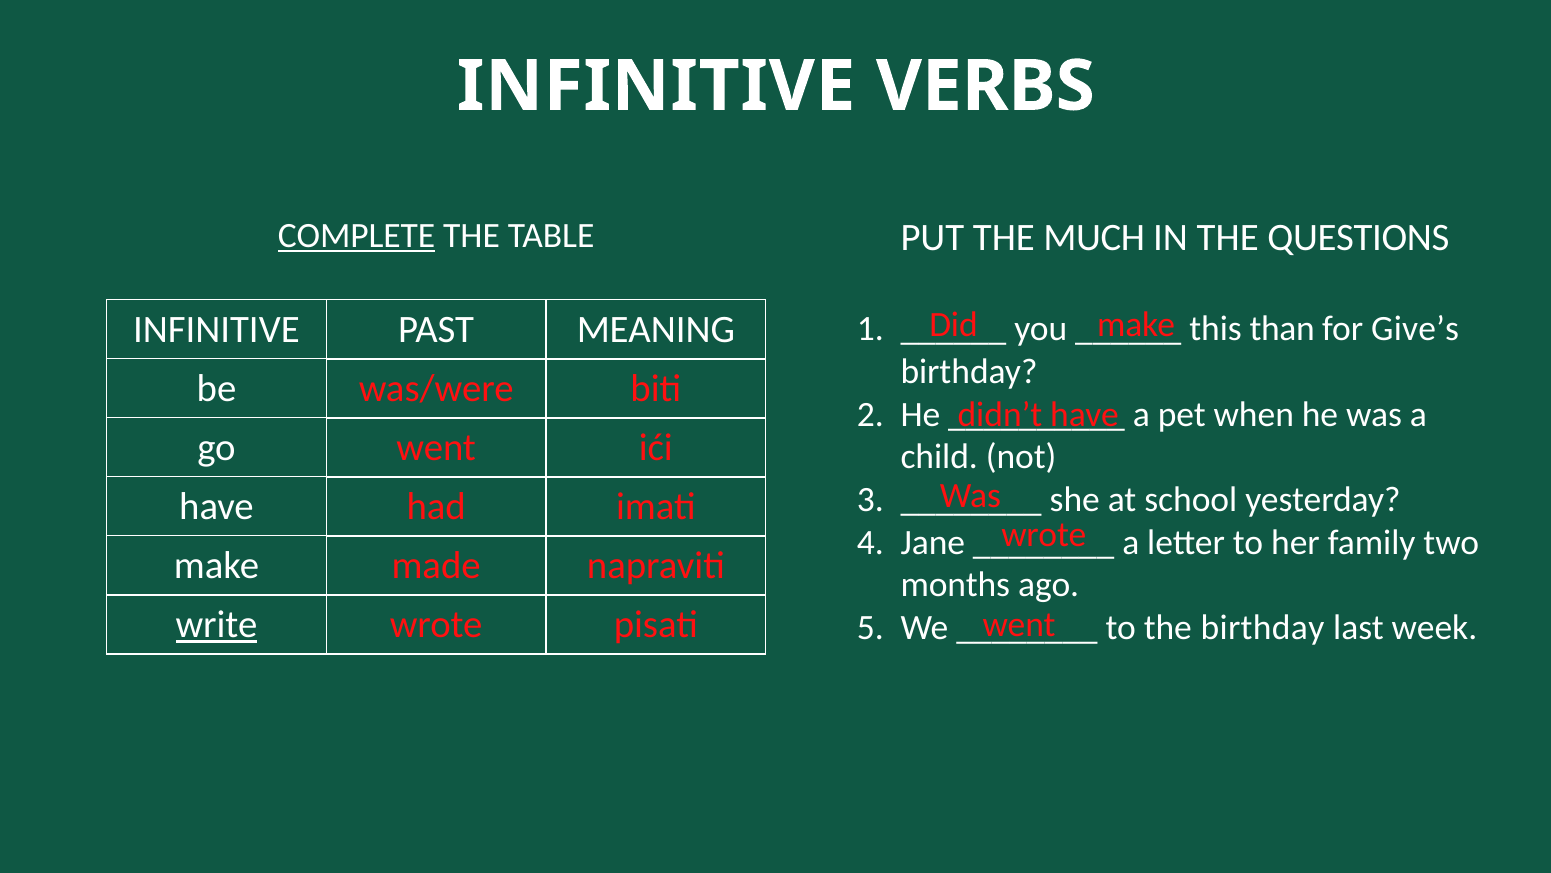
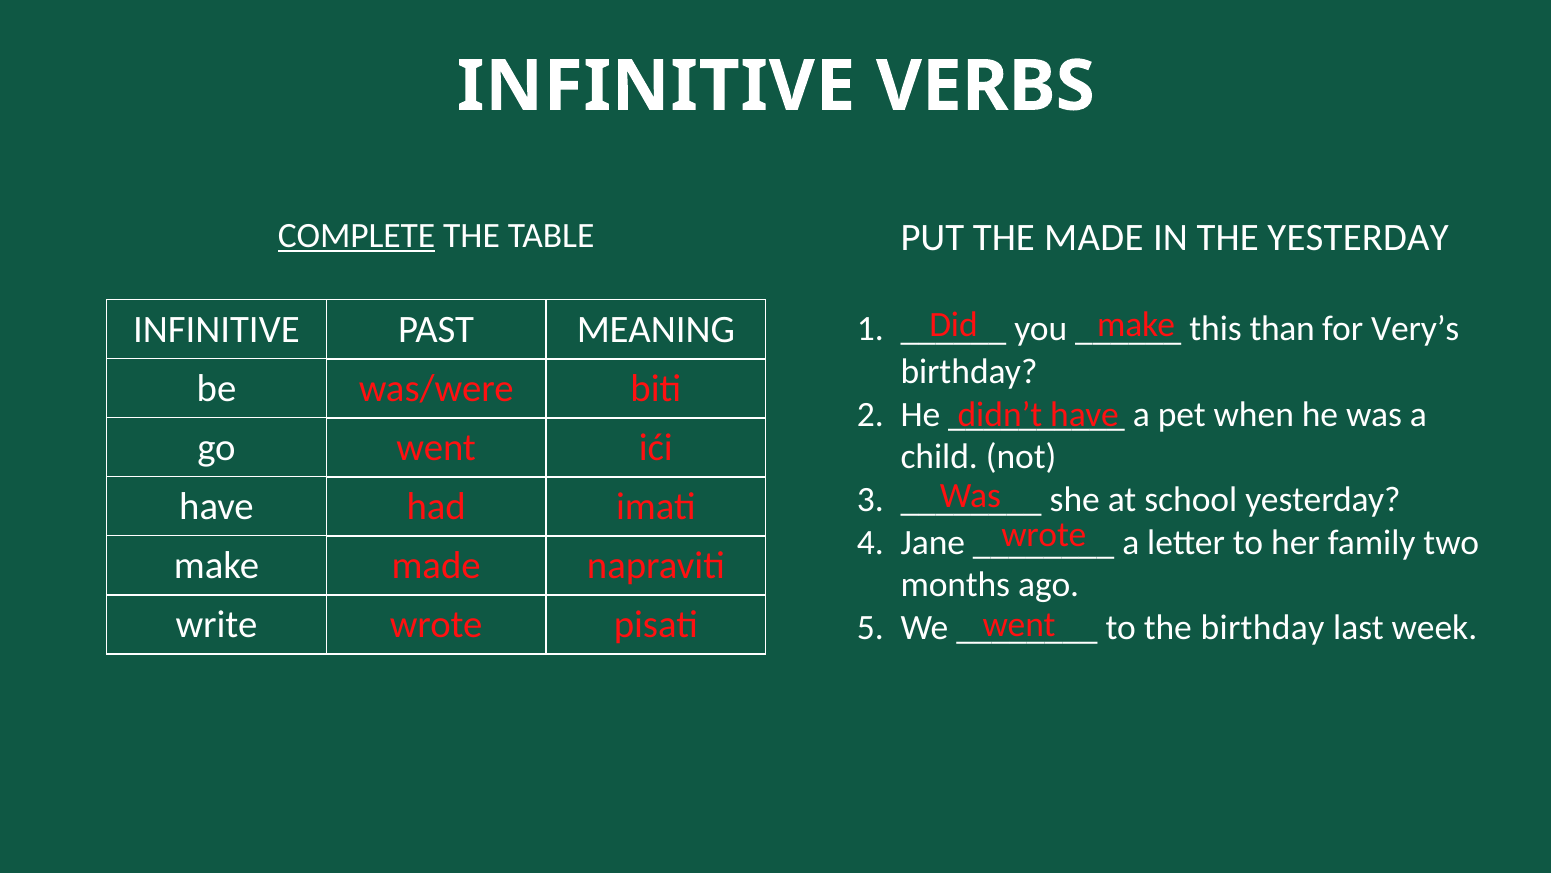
THE MUCH: MUCH -> MADE (1094, 237)
THE QUESTIONS: QUESTIONS -> YESTERDAY (1358, 237)
Give’s: Give’s -> Very’s (1415, 329)
write underline: present -> none (217, 624)
